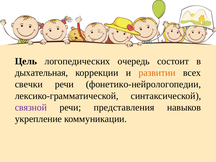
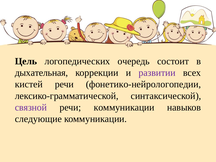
развитии colour: orange -> purple (157, 73)
свечки: свечки -> кистей (29, 84)
речи представления: представления -> коммуникации (124, 107)
укрепление: укрепление -> следующие (38, 119)
